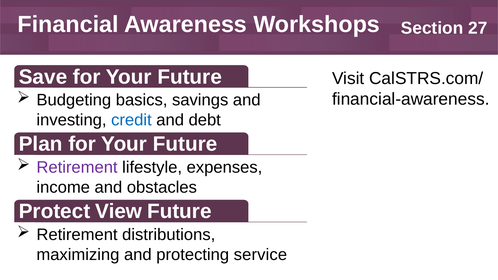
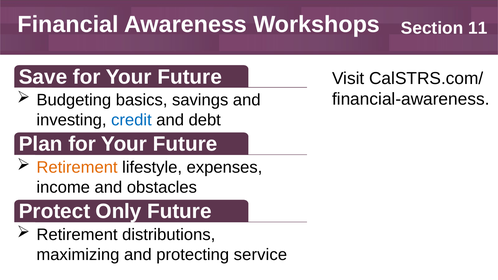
27: 27 -> 11 (478, 28)
Retirement colour: purple -> orange (77, 167)
View: View -> Only (119, 212)
